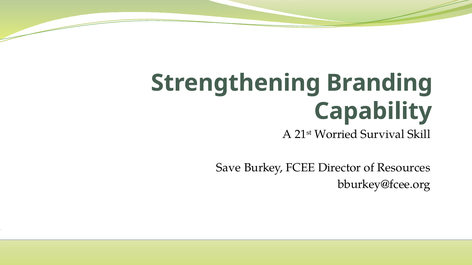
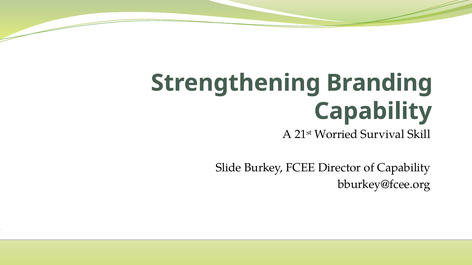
Save: Save -> Slide (229, 168)
of Resources: Resources -> Capability (404, 168)
